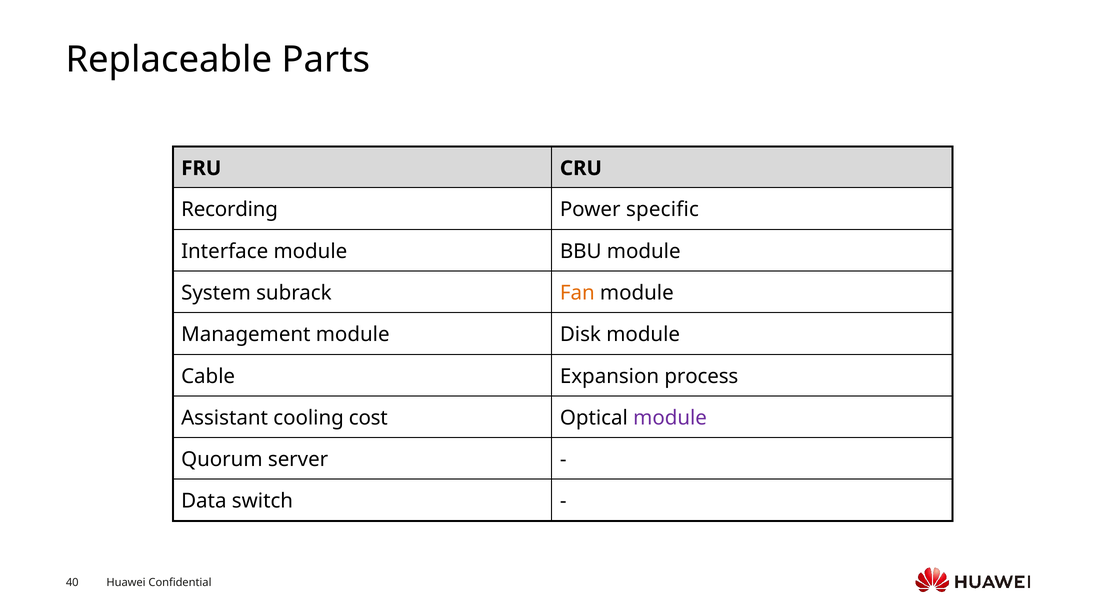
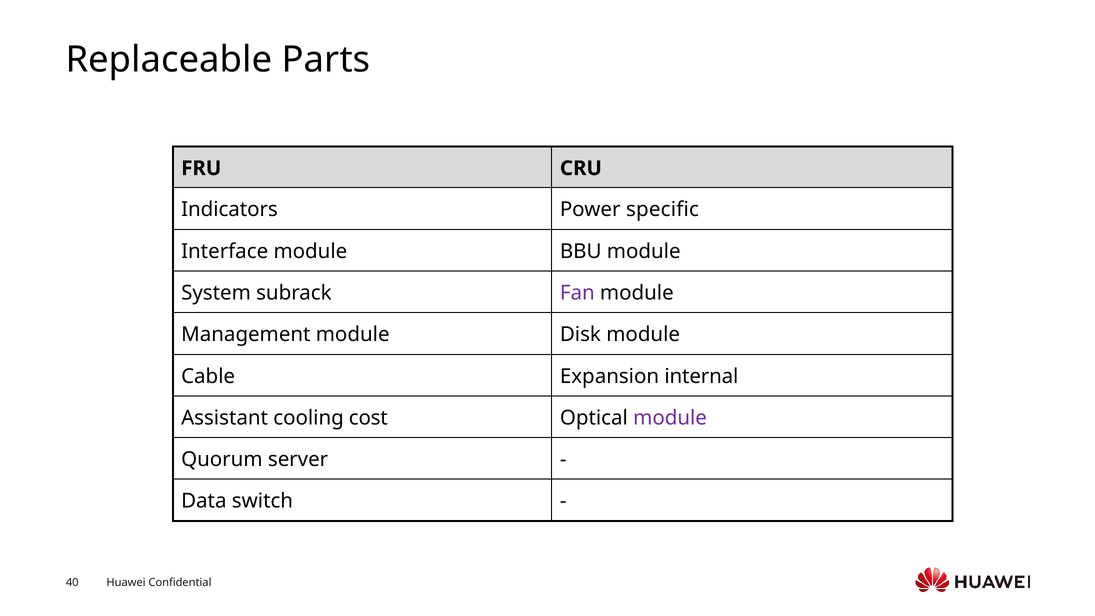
Recording: Recording -> Indicators (229, 210)
Fan colour: orange -> purple (577, 293)
process: process -> internal (701, 376)
